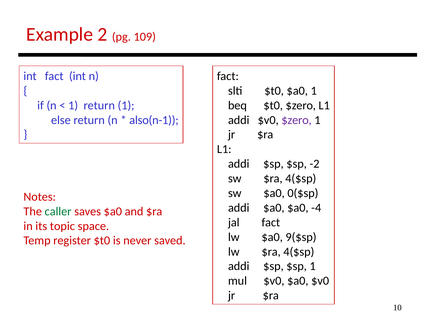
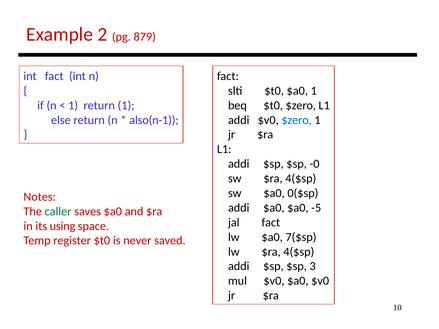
109: 109 -> 879 (145, 37)
$zero colour: purple -> blue (297, 120)
-2: -2 -> -0 (315, 164)
-4: -4 -> -5 (316, 208)
topic: topic -> using (63, 226)
9($sp: 9($sp -> 7($sp (301, 237)
$sp 1: 1 -> 3 (313, 266)
